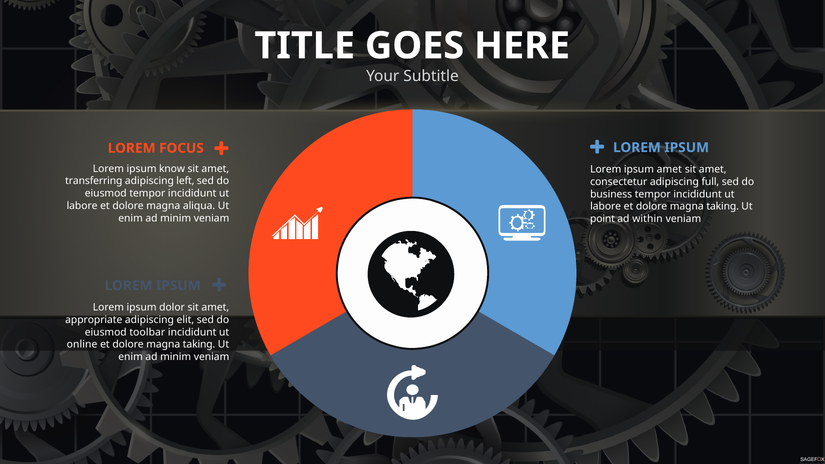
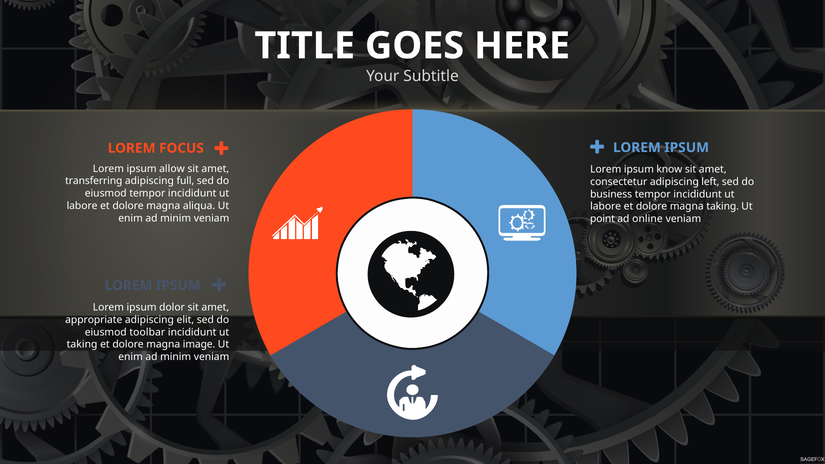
know: know -> allow (172, 169)
ipsum amet: amet -> know (669, 169)
left: left -> full (185, 181)
full: full -> left (710, 182)
within: within -> online (647, 219)
online: online -> taking (82, 345)
taking: taking -> image (199, 345)
